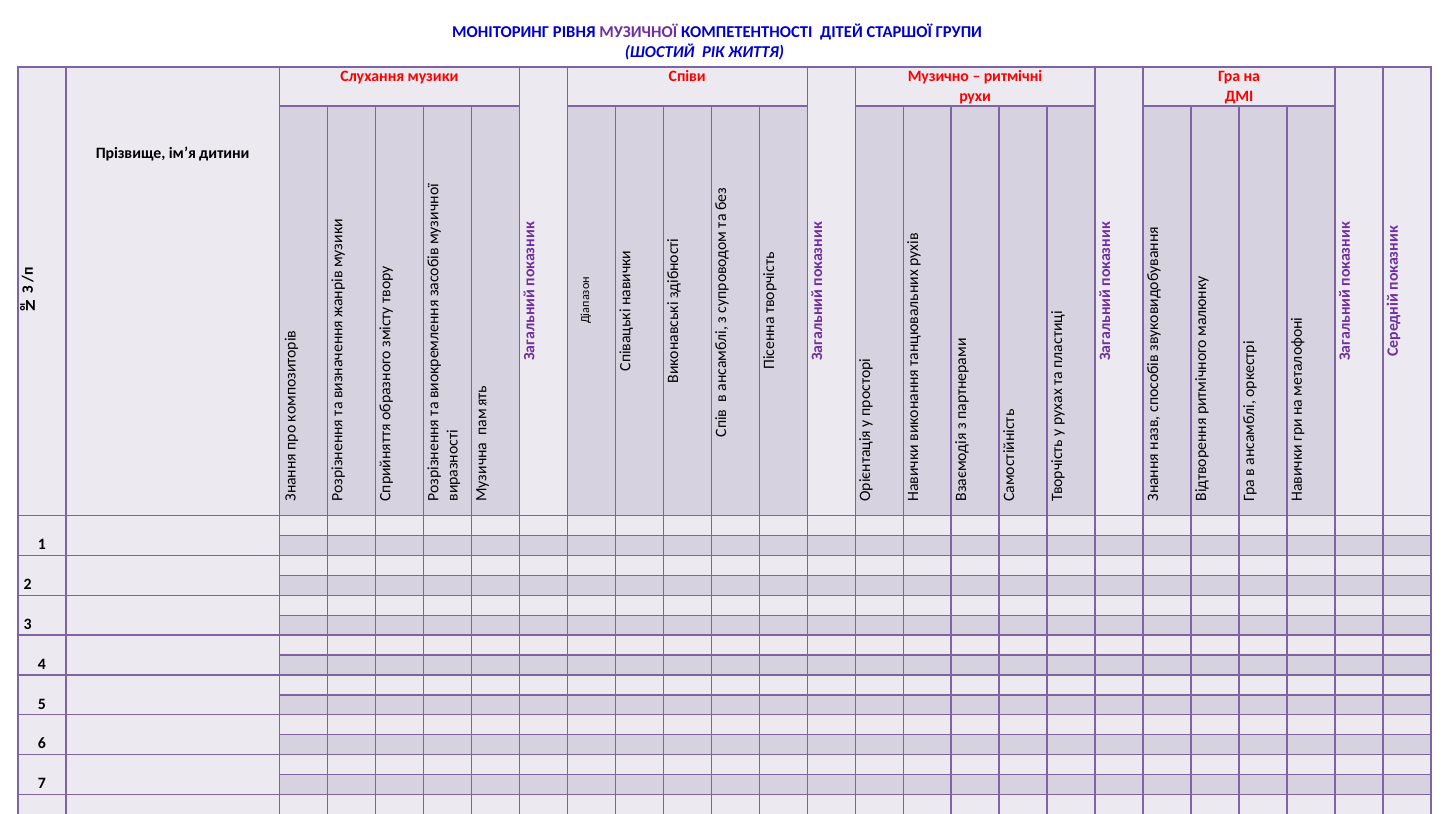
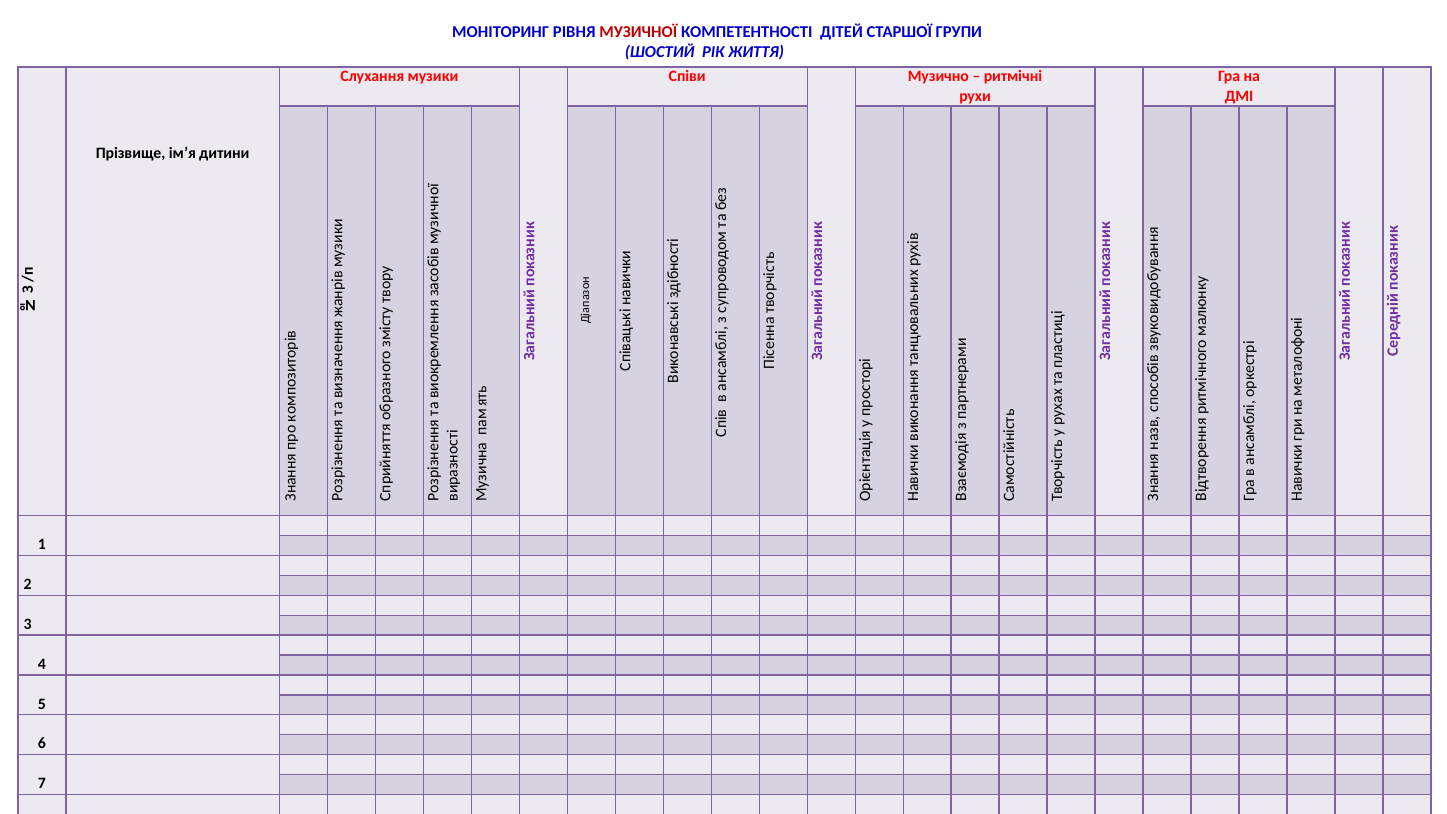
МУЗИЧНОЇ colour: purple -> red (638, 32)
